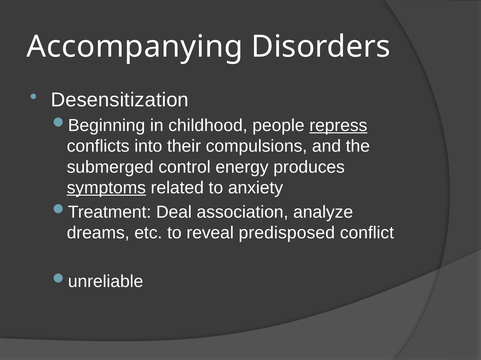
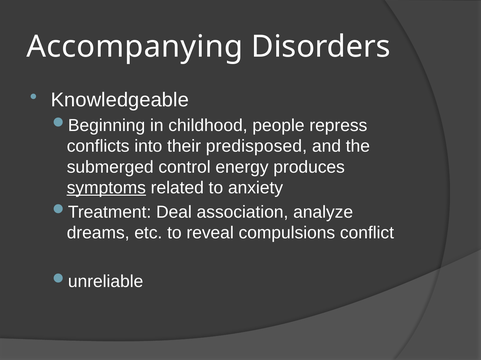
Desensitization: Desensitization -> Knowledgeable (120, 100)
repress underline: present -> none (338, 126)
compulsions: compulsions -> predisposed (256, 147)
predisposed: predisposed -> compulsions (287, 233)
